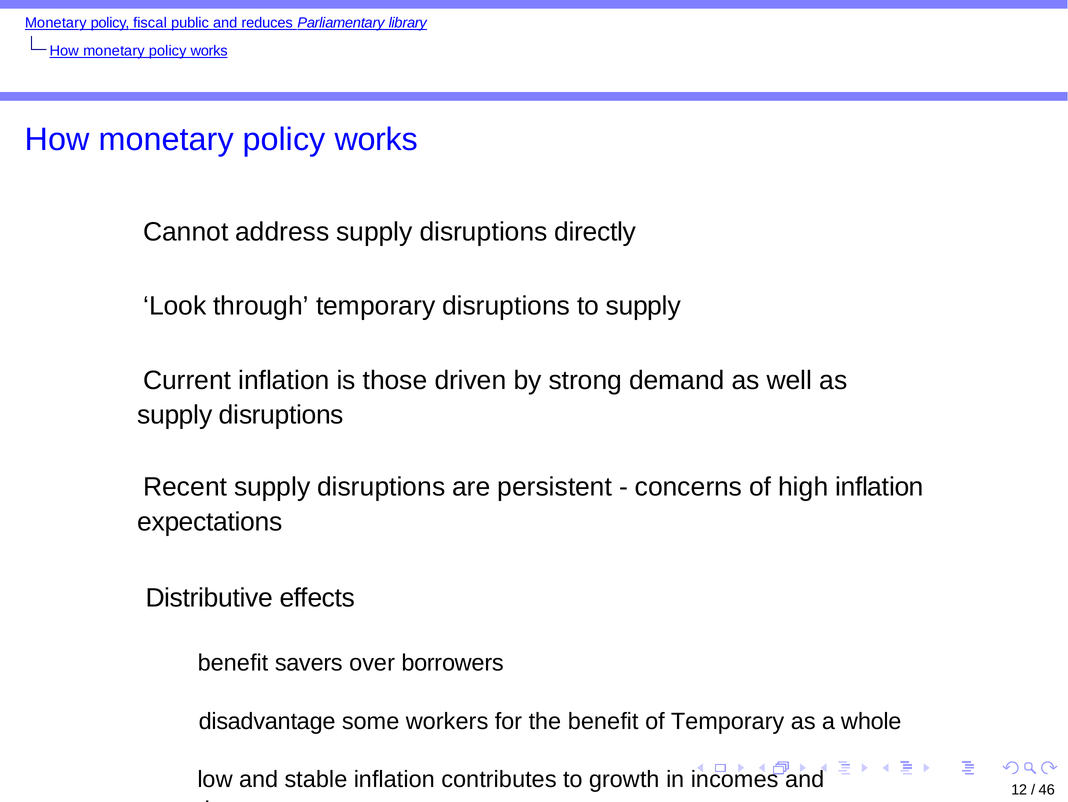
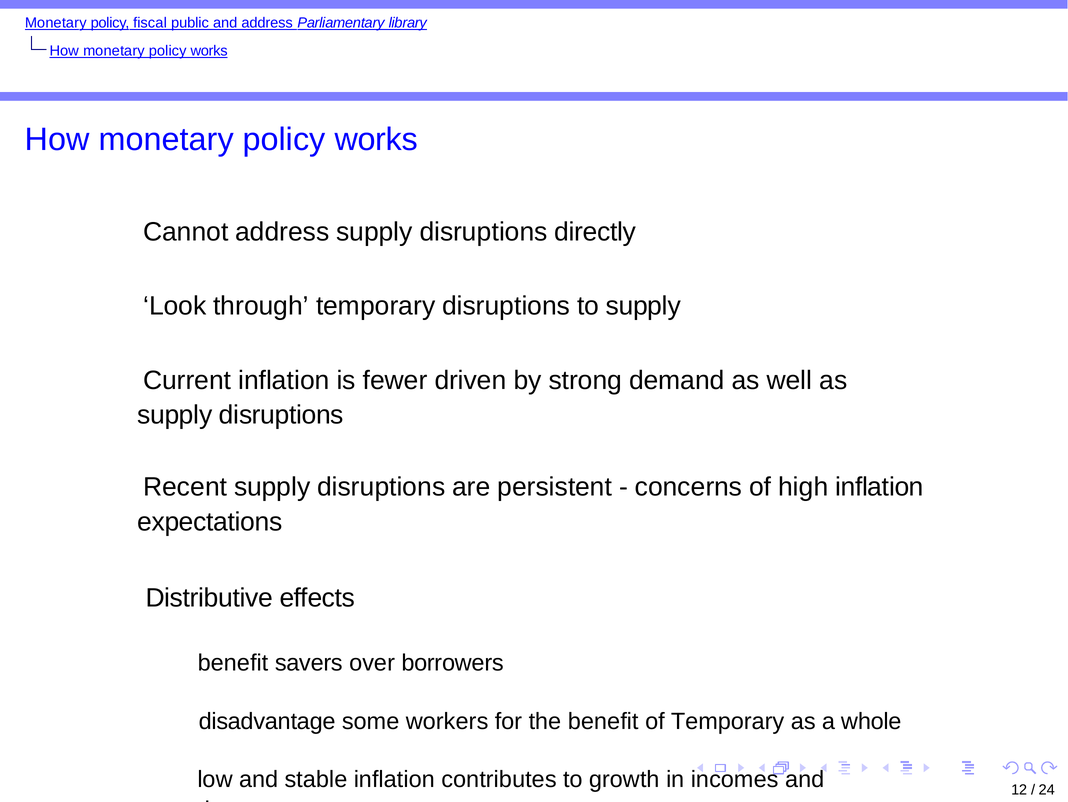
and reduces: reduces -> address (267, 23)
is those: those -> fewer (395, 380)
46: 46 -> 24 (1047, 790)
